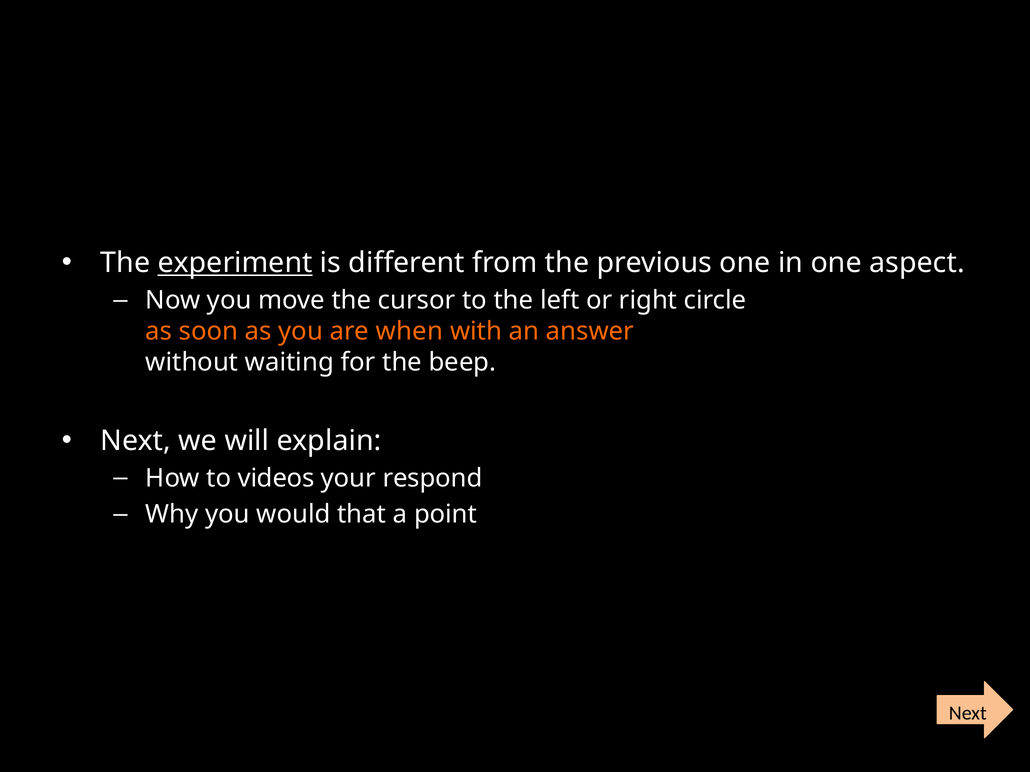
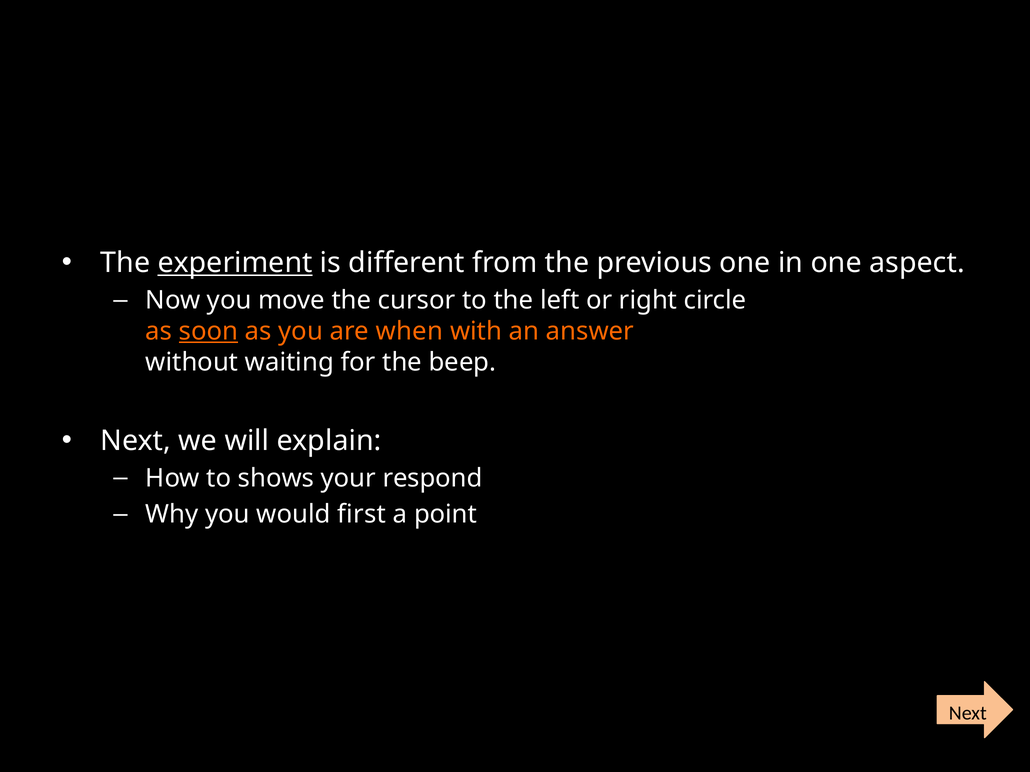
soon underline: none -> present (209, 332)
videos: videos -> shows (276, 479)
that: that -> first (362, 515)
